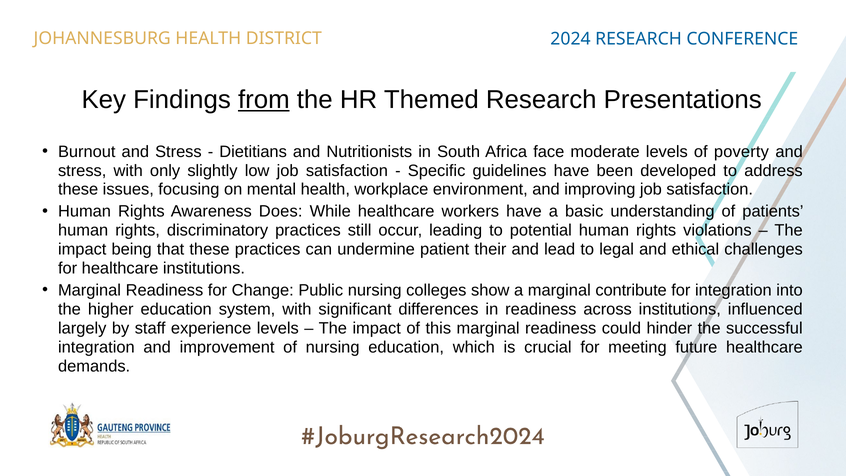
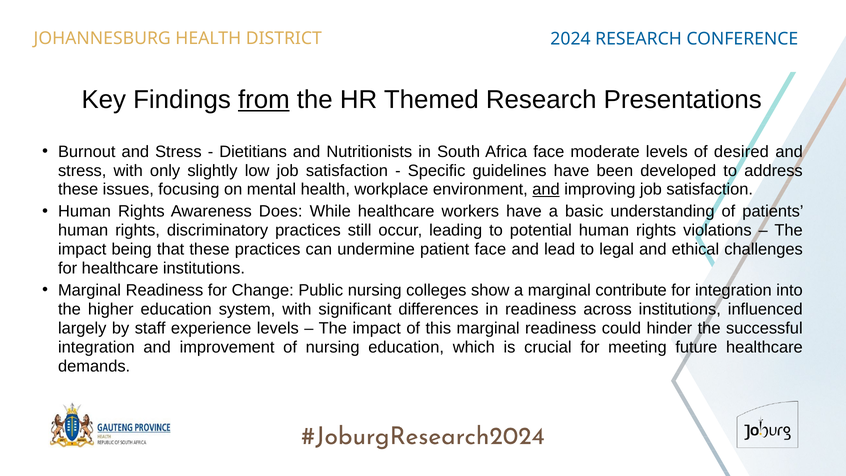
poverty: poverty -> desired (741, 152)
and underline: none -> present (546, 189)
patient their: their -> face (490, 249)
